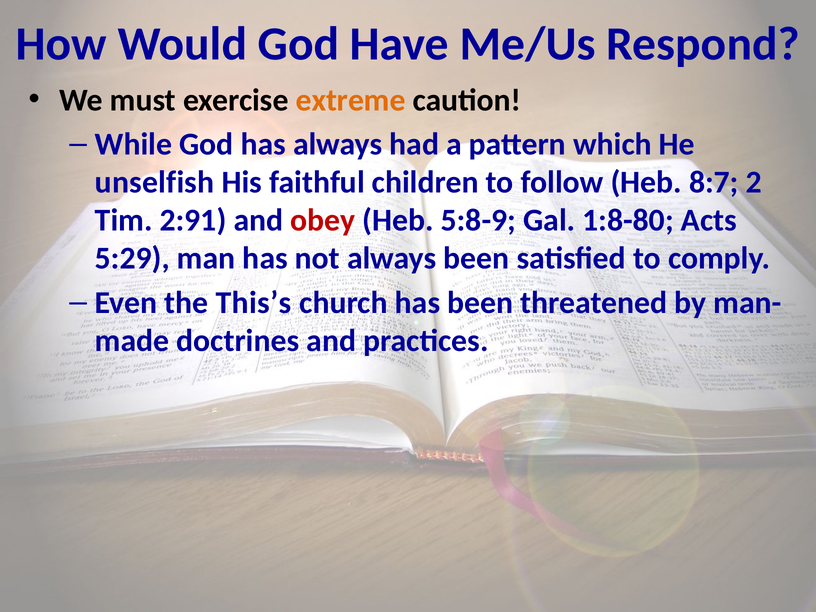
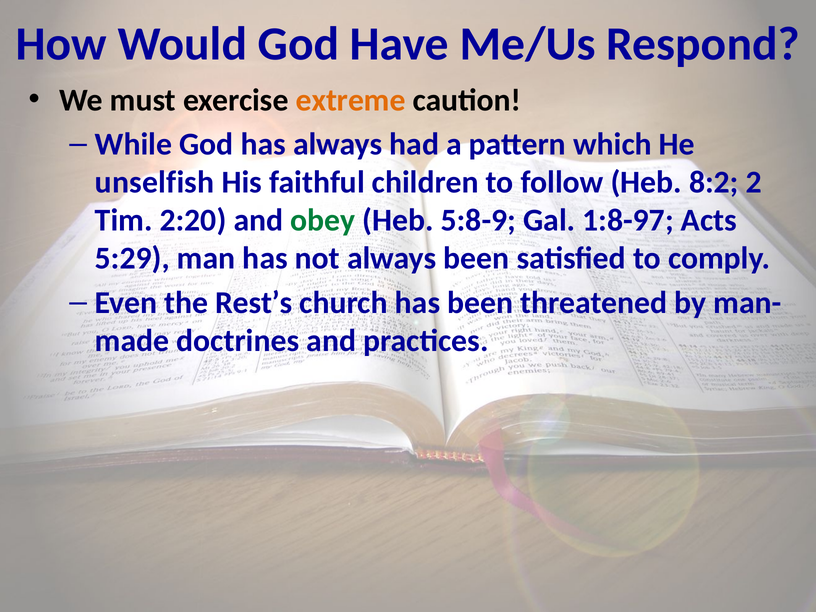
8:7: 8:7 -> 8:2 (714, 182)
2:91: 2:91 -> 2:20 (193, 220)
obey colour: red -> green (323, 220)
1:8-80: 1:8-80 -> 1:8-97 (628, 220)
This’s: This’s -> Rest’s (254, 303)
